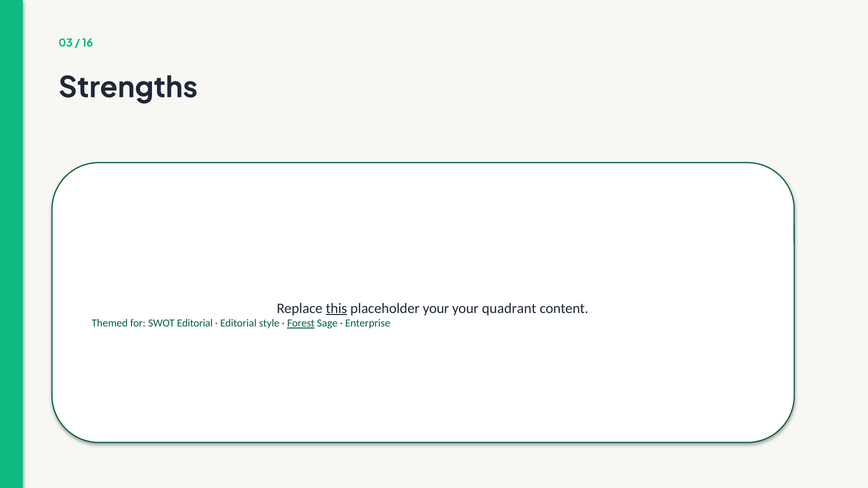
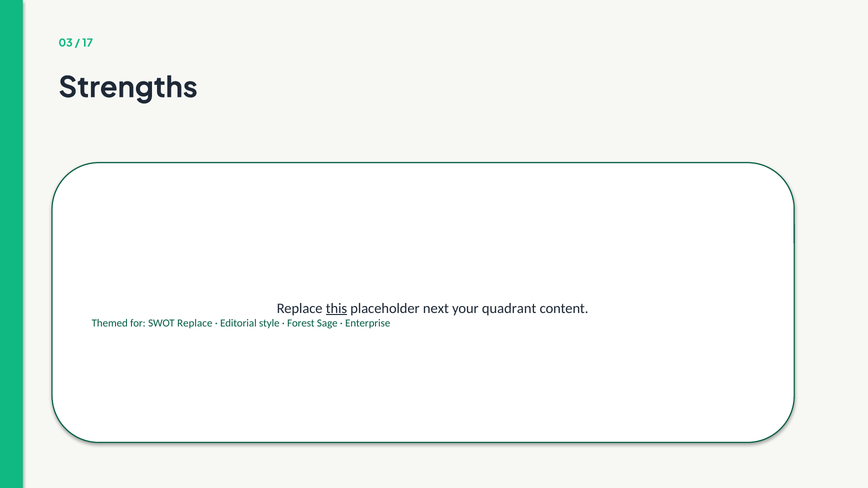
16: 16 -> 17 (87, 43)
placeholder your: your -> next (436, 309)
SWOT Editorial: Editorial -> Replace (195, 324)
Forest underline: present -> none (301, 324)
